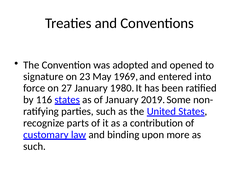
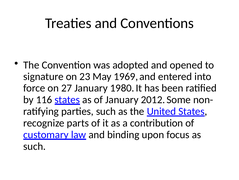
2019: 2019 -> 2012 (153, 99)
more: more -> focus (178, 134)
